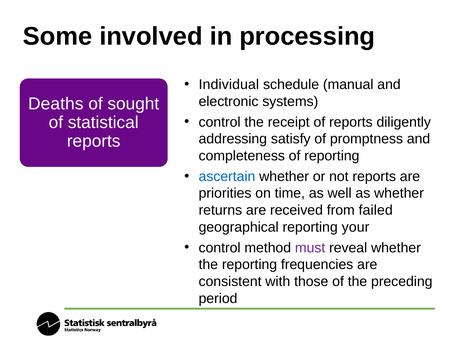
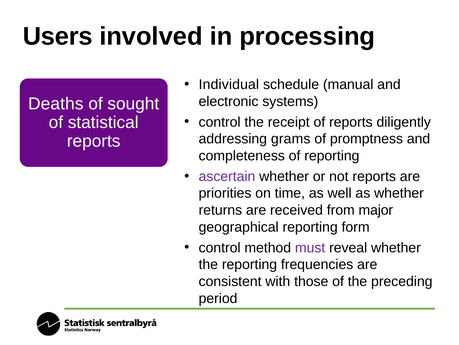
Some: Some -> Users (58, 36)
satisfy: satisfy -> grams (291, 139)
ascertain colour: blue -> purple (227, 176)
failed: failed -> major (376, 210)
your: your -> form (356, 227)
